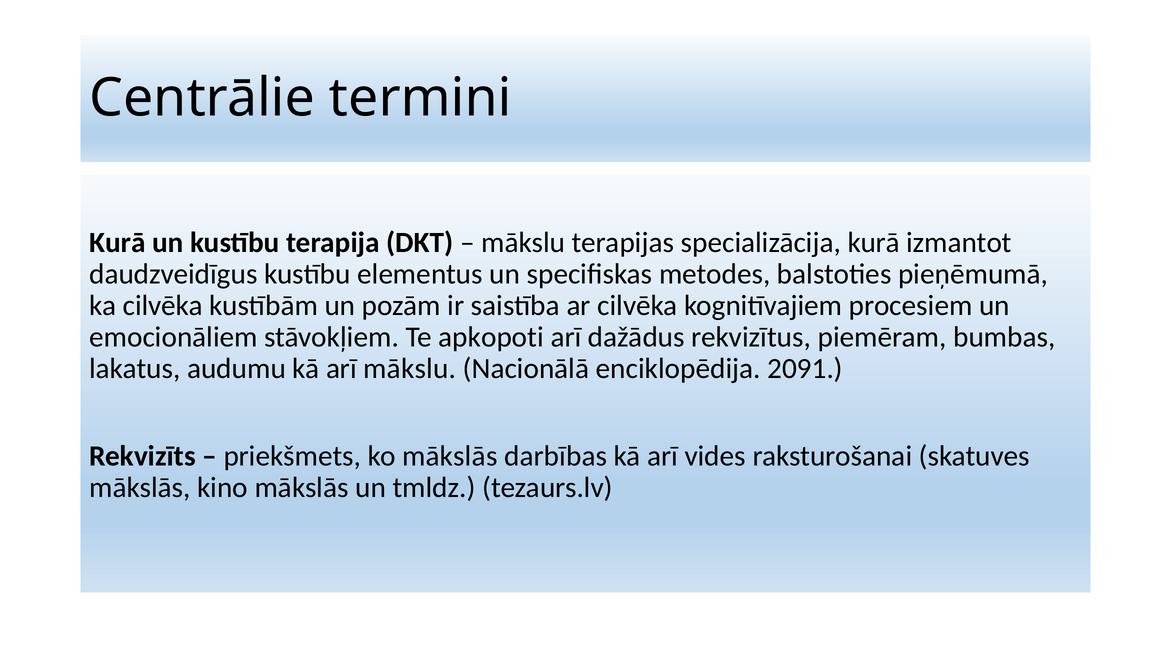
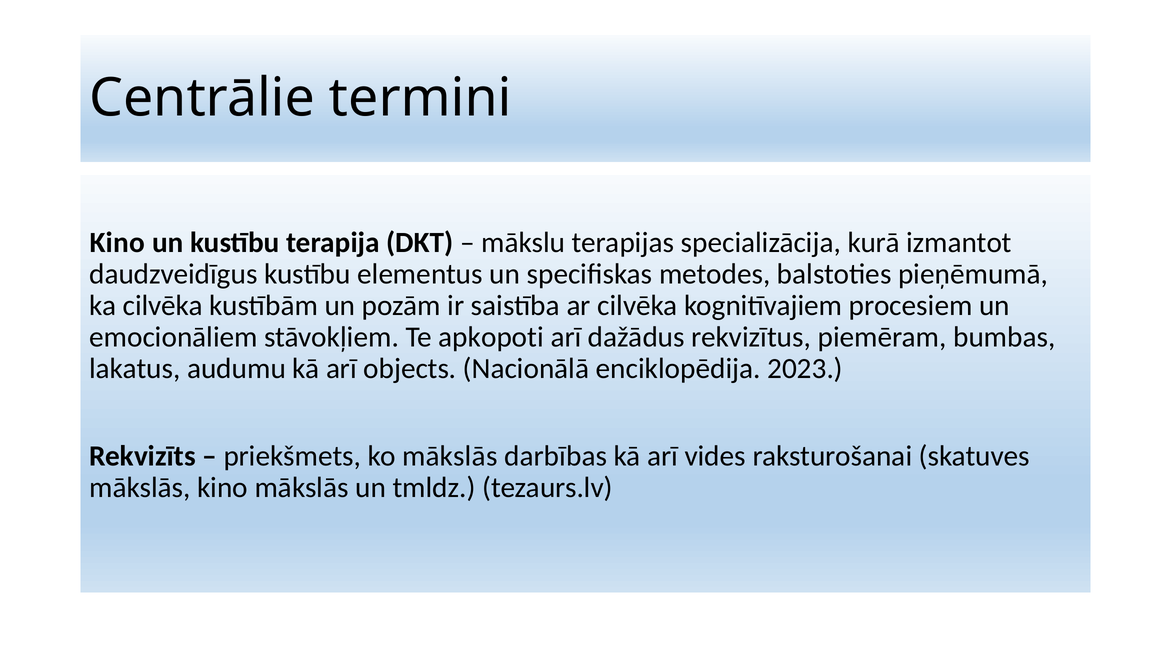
Kurā: Kurā -> Kino (117, 243)
arī mākslu: mākslu -> objects (410, 369)
2091: 2091 -> 2023 (805, 369)
